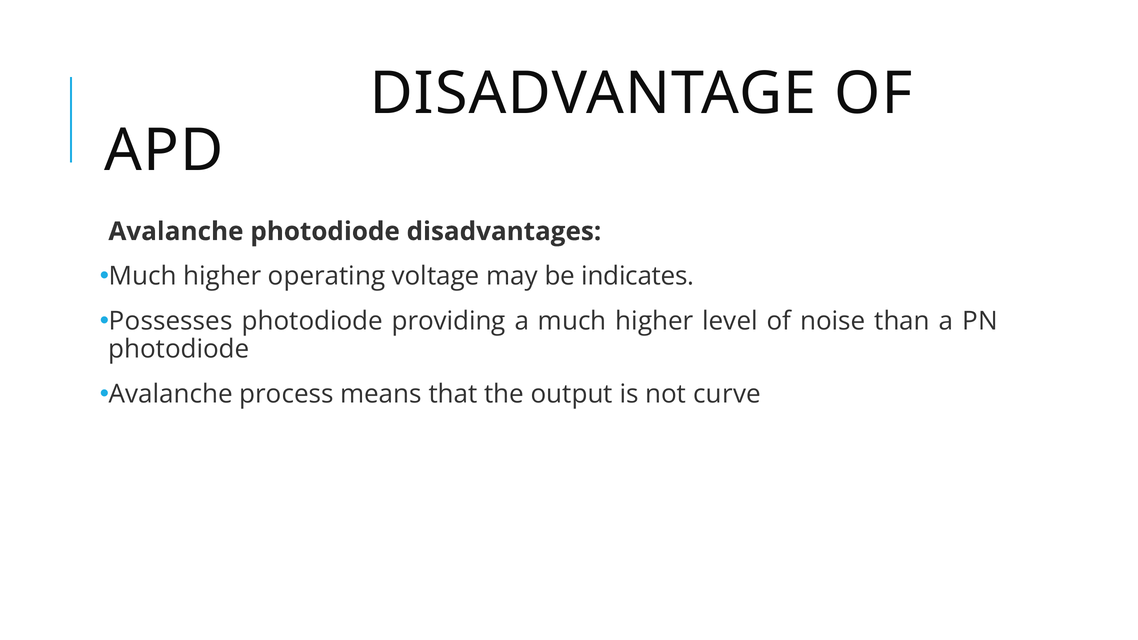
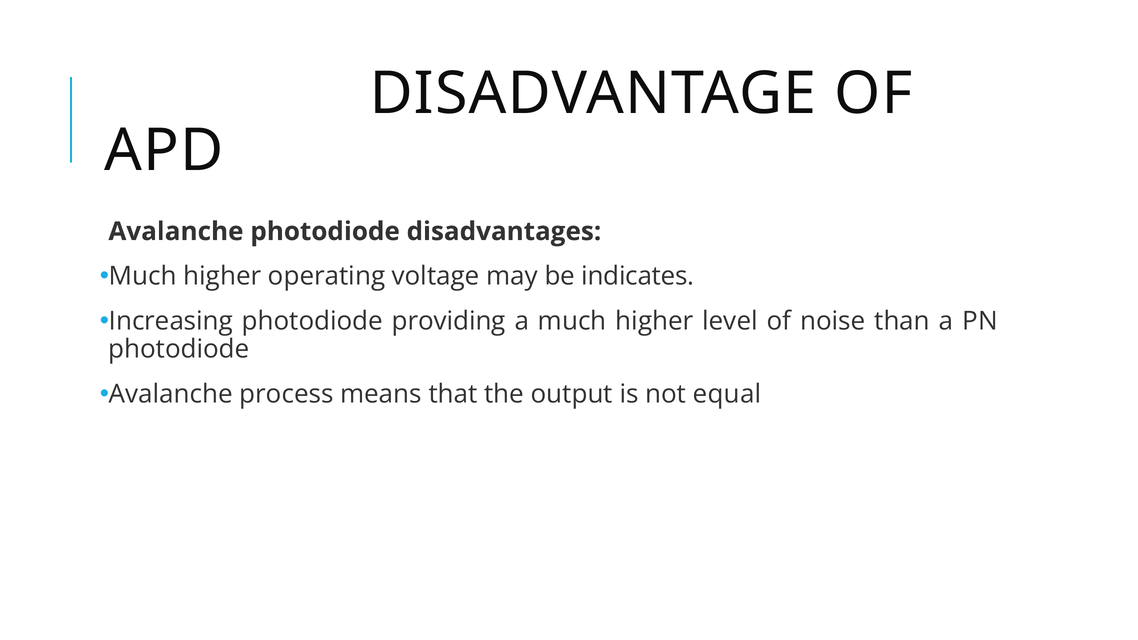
Possesses: Possesses -> Increasing (171, 321)
curve: curve -> equal (727, 394)
